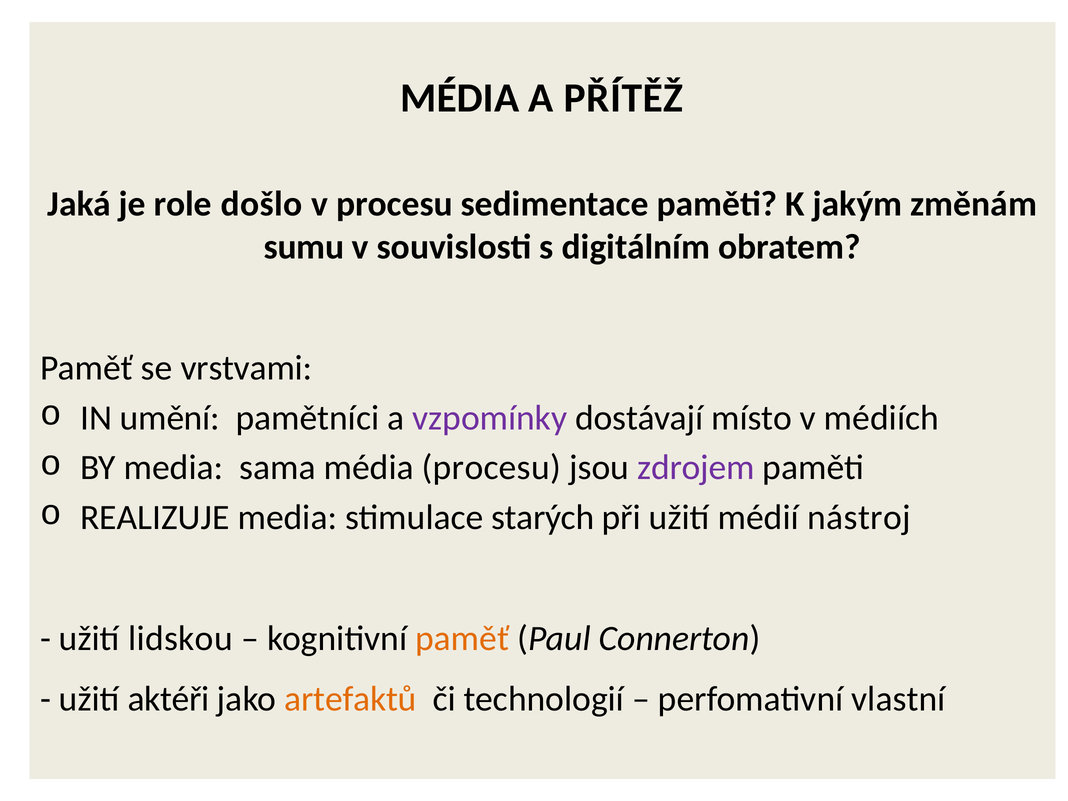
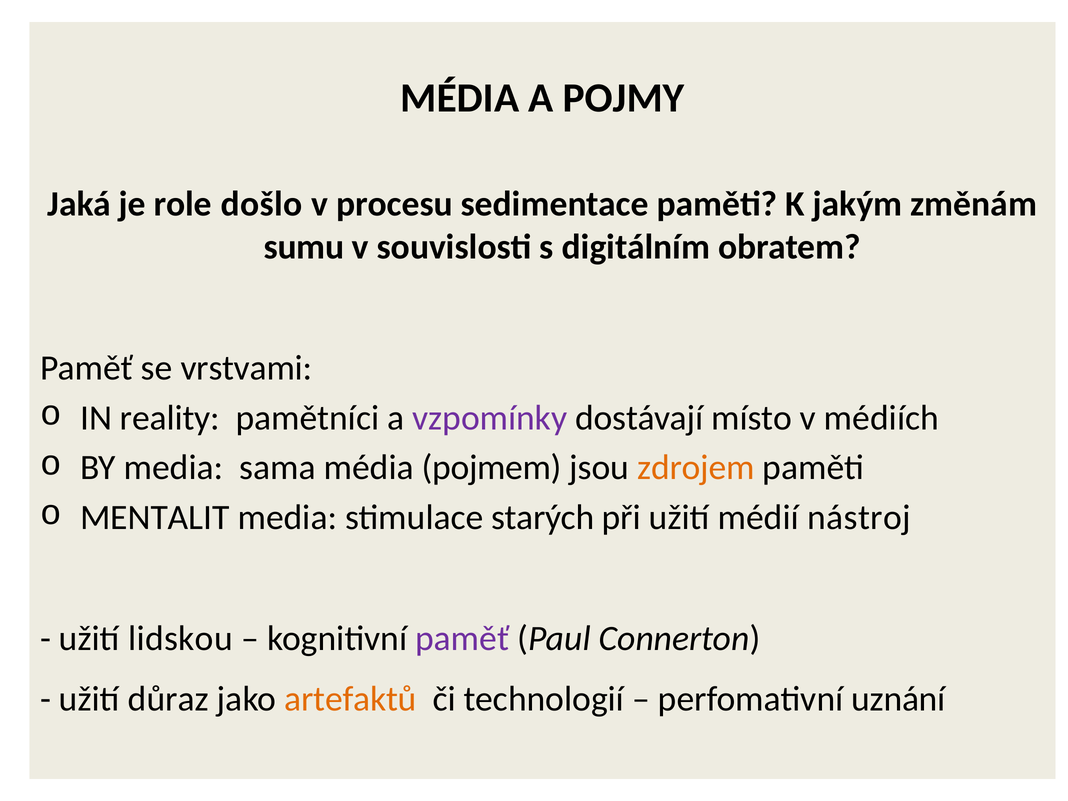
PŘÍTĚŽ: PŘÍTĚŽ -> POJMY (624, 98)
umění: umění -> reality (170, 418)
média procesu: procesu -> pojmem (492, 468)
zdrojem colour: purple -> orange (696, 468)
REALIZUJE: REALIZUJE -> MENTALIT (155, 517)
paměť colour: orange -> purple (462, 638)
aktéři: aktéři -> důraz (168, 699)
vlastní: vlastní -> uznání (899, 699)
